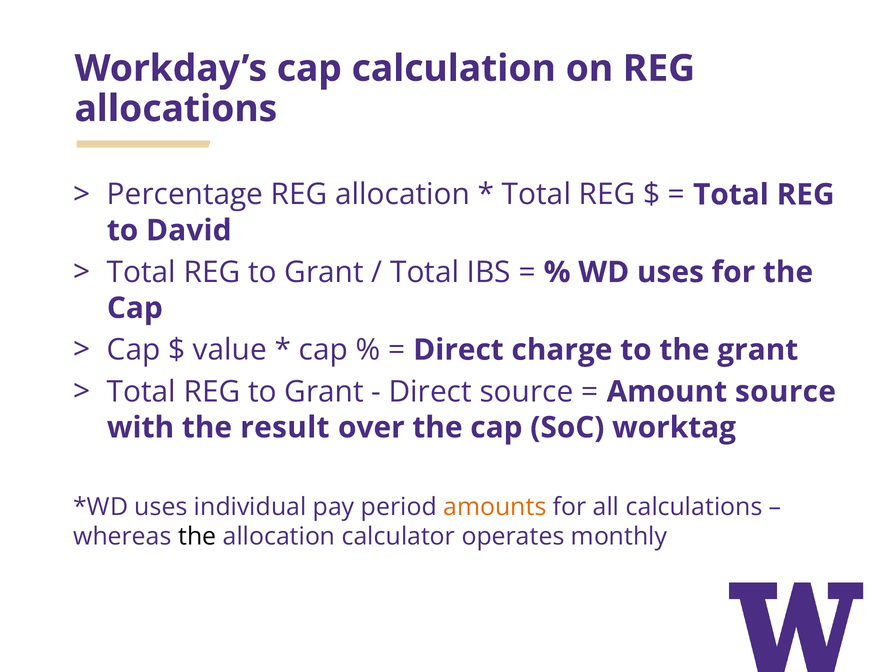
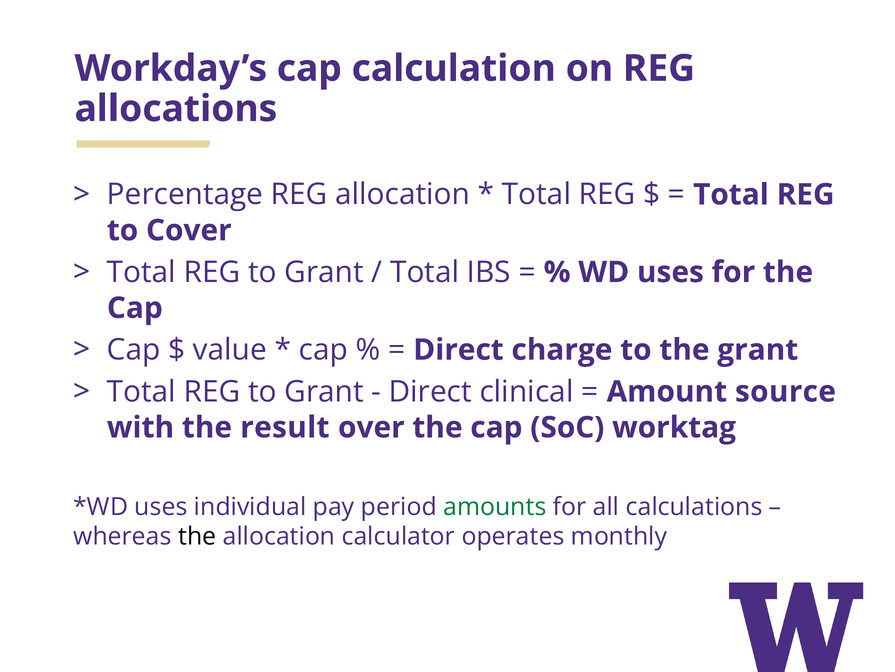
David: David -> Cover (189, 230)
Direct source: source -> clinical (527, 391)
amounts colour: orange -> green (495, 506)
